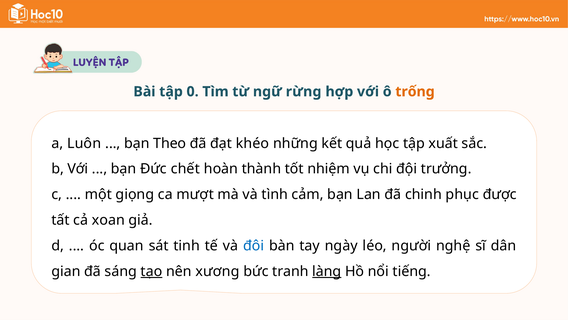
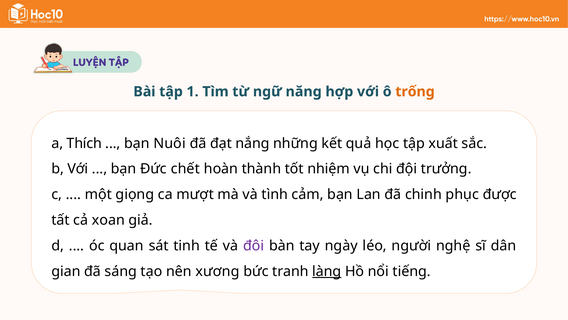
0: 0 -> 1 (193, 91)
rừng: rừng -> năng (304, 91)
Luôn: Luôn -> Thích (84, 143)
Theo: Theo -> Nuôi (170, 143)
khéo: khéo -> nắng (253, 143)
đôi colour: blue -> purple (254, 245)
tạo underline: present -> none (151, 271)
